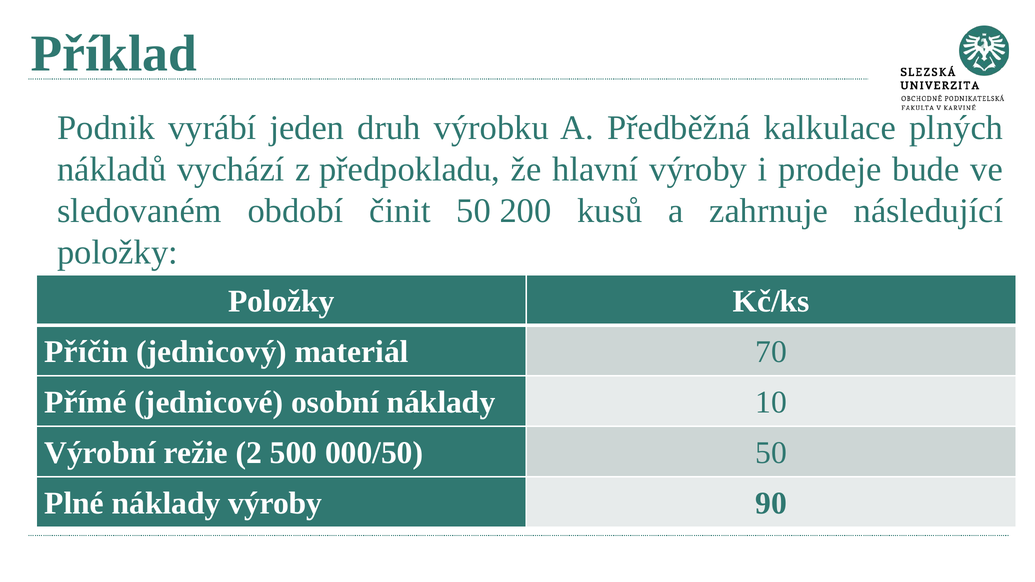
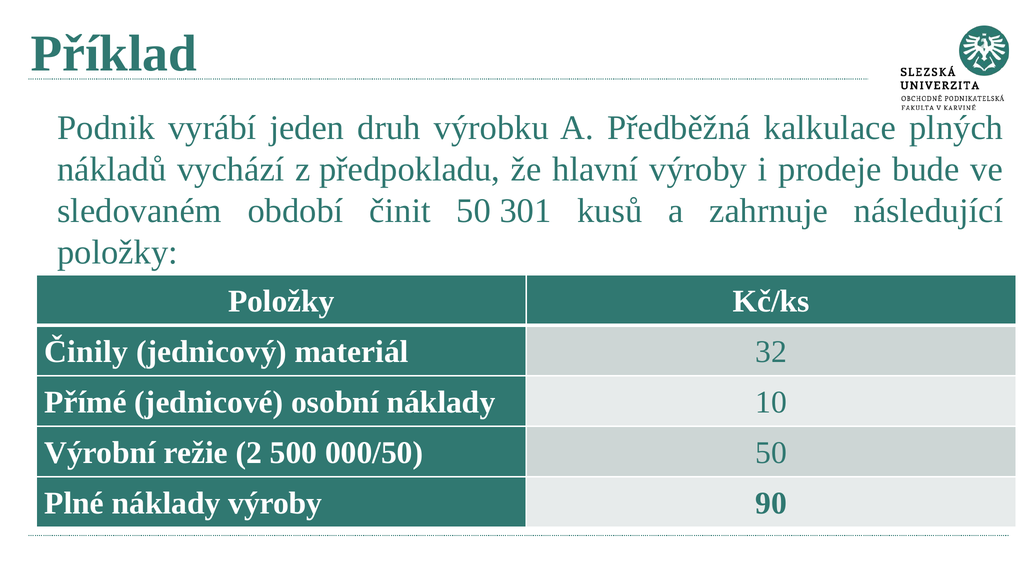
200: 200 -> 301 (525, 211)
Příčin: Příčin -> Činily (86, 352)
70: 70 -> 32 (771, 352)
